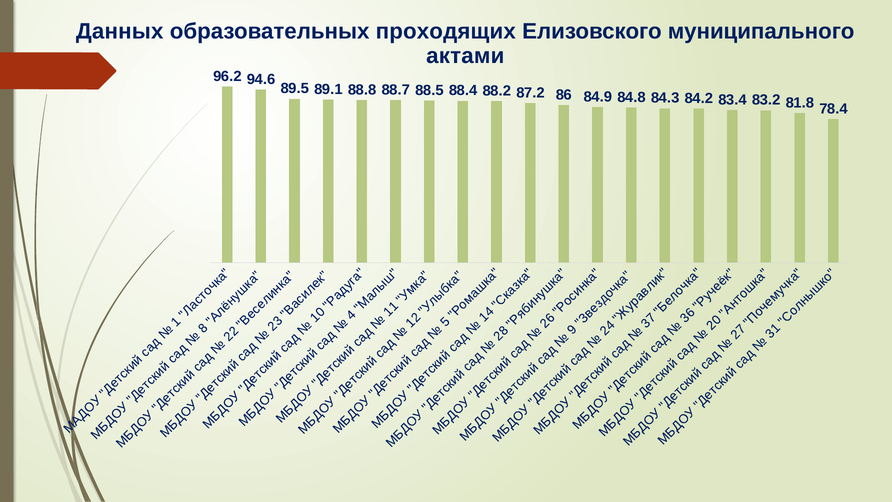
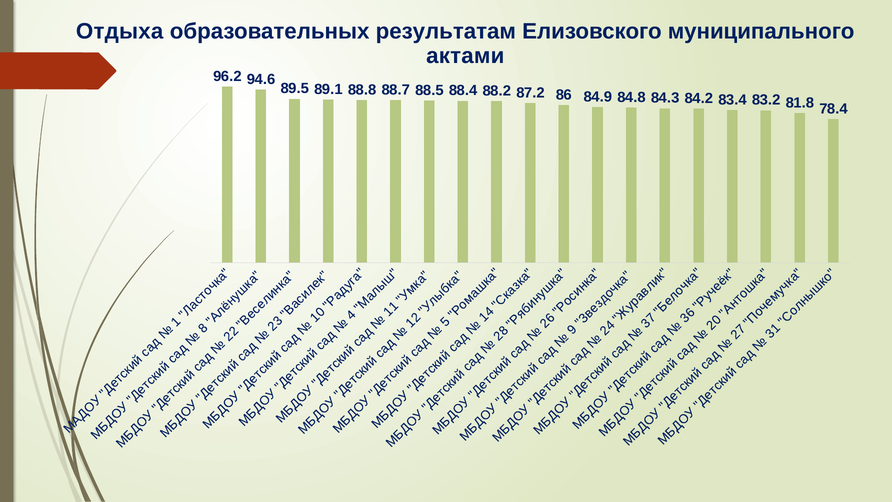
Данных: Данных -> Отдыха (120, 31)
проходящих: проходящих -> результатам (446, 31)
